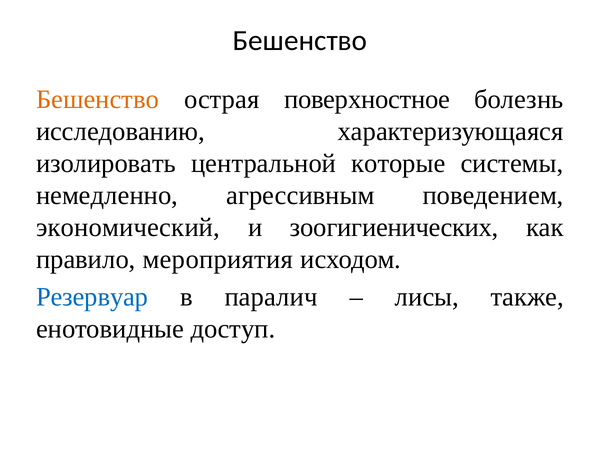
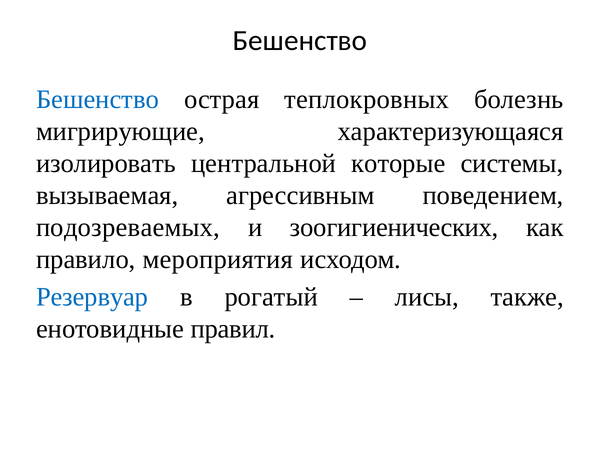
Бешенство colour: orange -> blue (98, 99)
поверхностное: поверхностное -> теплокровных (367, 99)
исследованию: исследованию -> мигрирующие (120, 131)
немедленно: немедленно -> вызываемая (107, 196)
экономический: экономический -> подозреваемых (128, 228)
паралич: паралич -> рогатый (271, 297)
доступ: доступ -> правил (233, 329)
